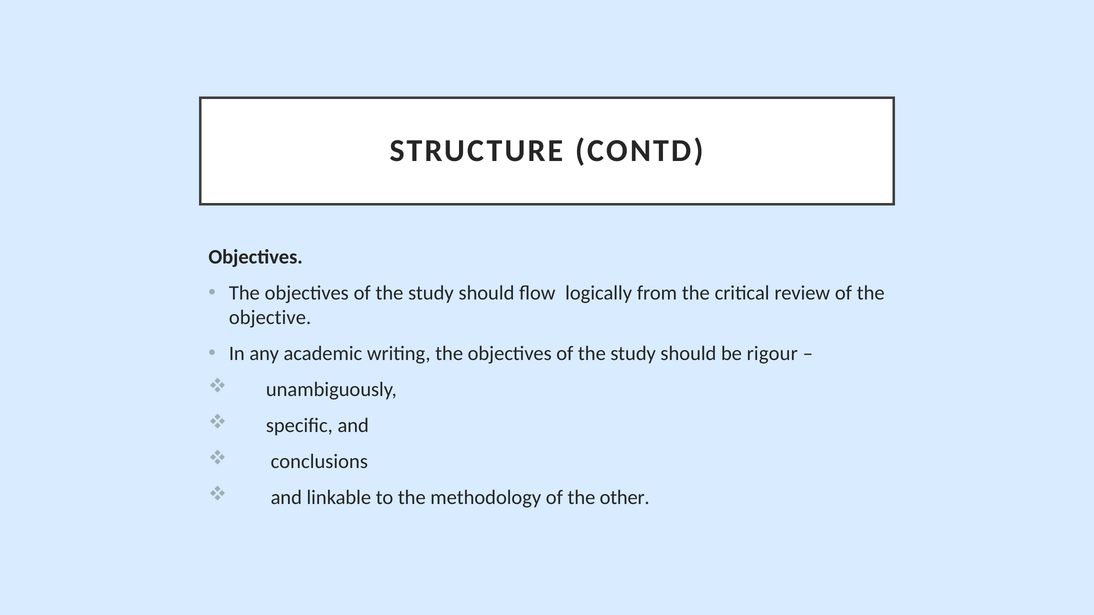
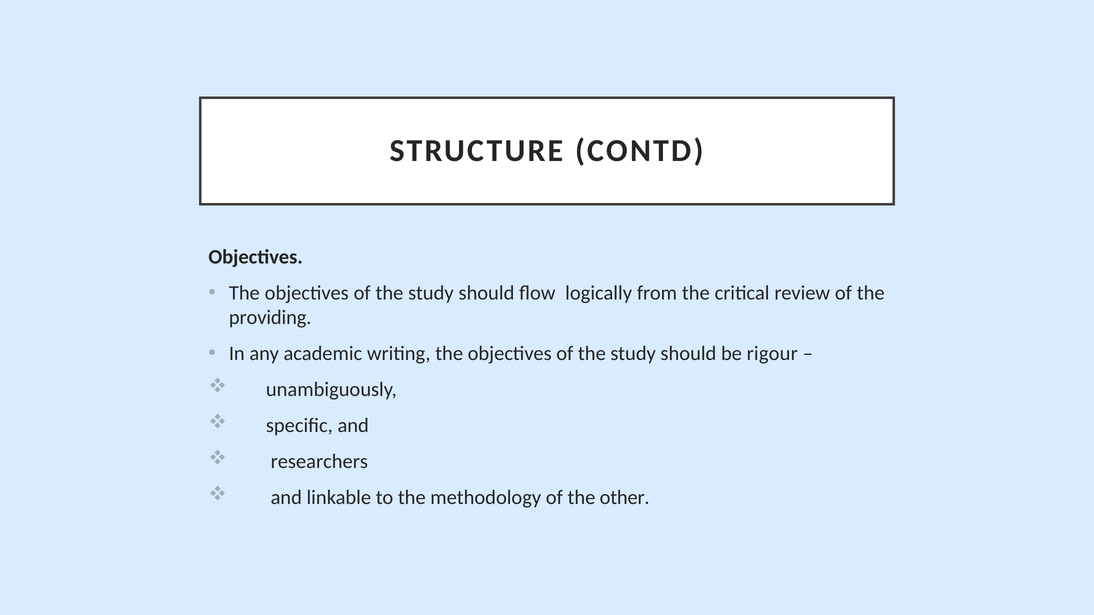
objective: objective -> providing (270, 318)
conclusions: conclusions -> researchers (319, 462)
